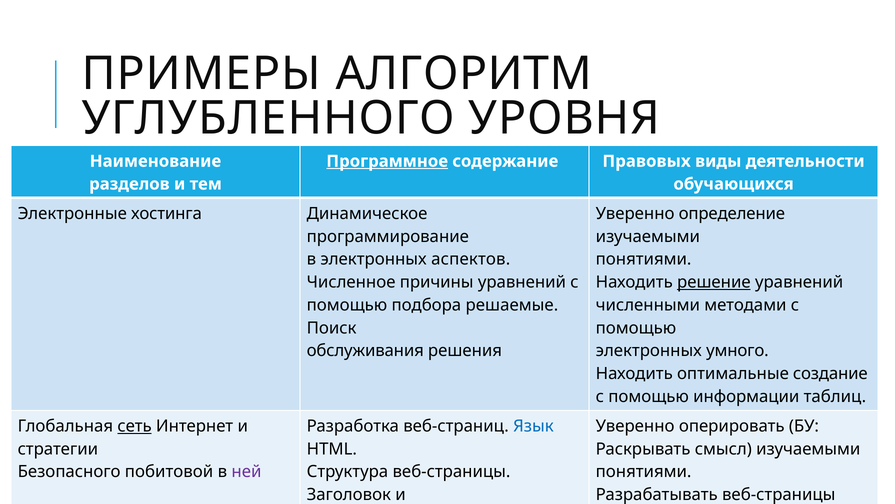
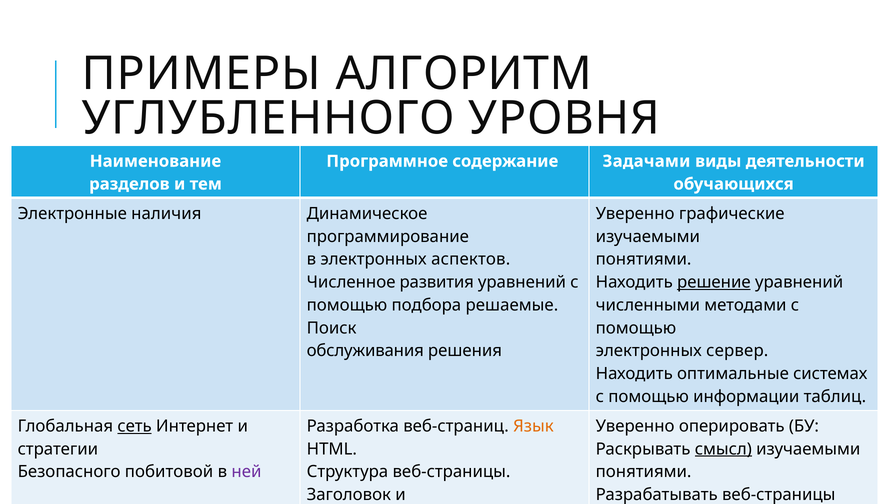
Программное underline: present -> none (387, 161)
Правовых: Правовых -> Задачами (646, 161)
хостинга: хостинга -> наличия (166, 213)
определение: определение -> графические (732, 213)
причины: причины -> развития (437, 282)
умного: умного -> сервер (737, 350)
создание: создание -> системах (830, 373)
Язык colour: blue -> orange (533, 426)
смысл underline: none -> present (723, 449)
